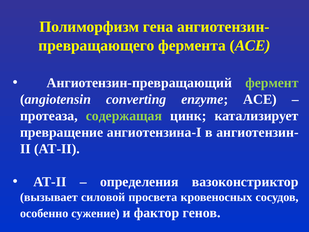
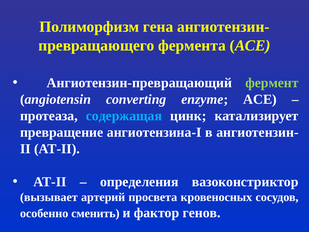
содержащая colour: light green -> light blue (124, 116)
силовой: силовой -> артерий (103, 197)
сужение: сужение -> сменить (95, 213)
